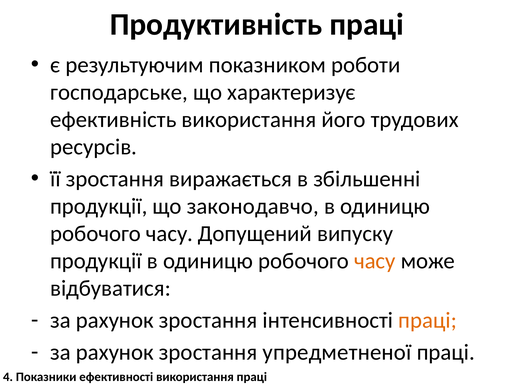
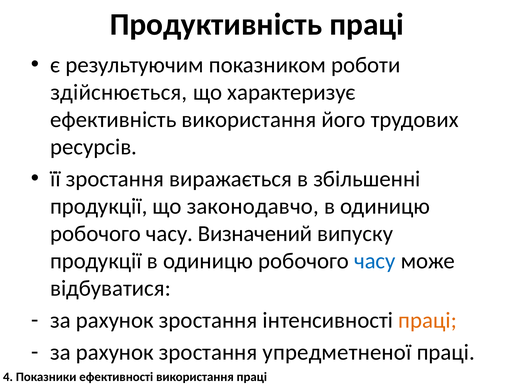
господарське: господарське -> здійснюється (119, 92)
Допущений: Допущений -> Визначений (255, 234)
часу colour: orange -> blue (375, 261)
